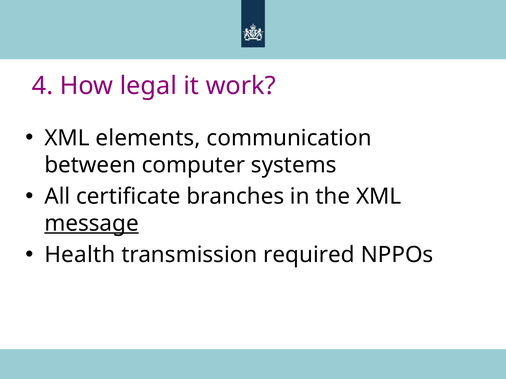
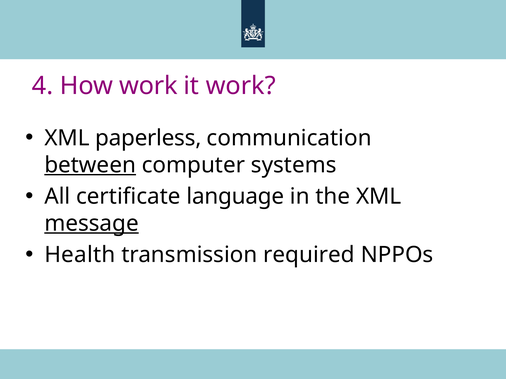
How legal: legal -> work (148, 86)
elements: elements -> paperless (148, 138)
between underline: none -> present (90, 165)
branches: branches -> language (235, 197)
